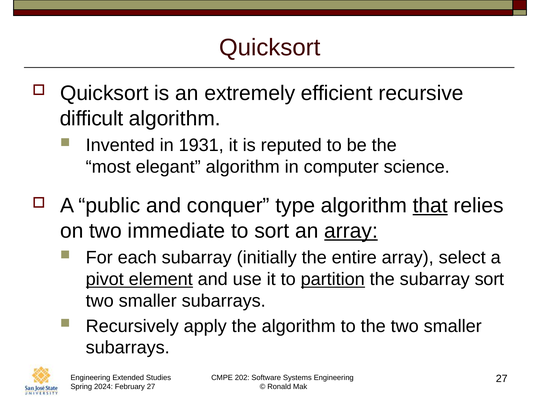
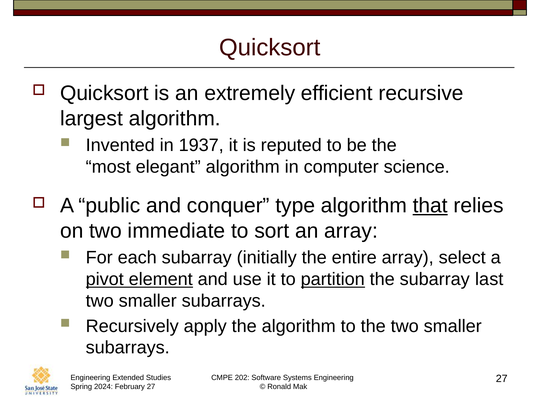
difficult: difficult -> largest (91, 118)
1931: 1931 -> 1937 (201, 145)
array underline: present -> none (351, 231)
subarray sort: sort -> last (489, 279)
